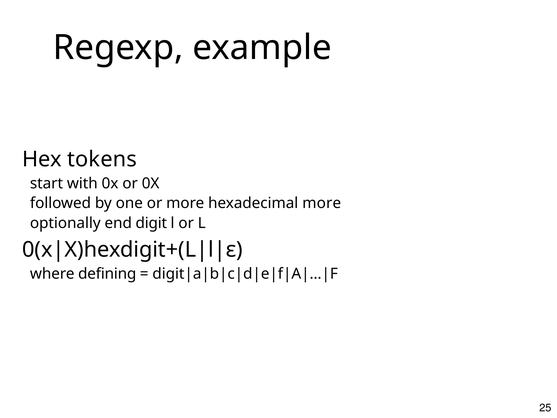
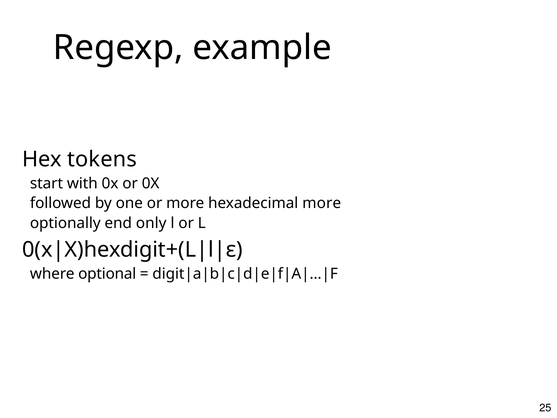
digit: digit -> only (151, 223)
defining: defining -> optional (107, 274)
